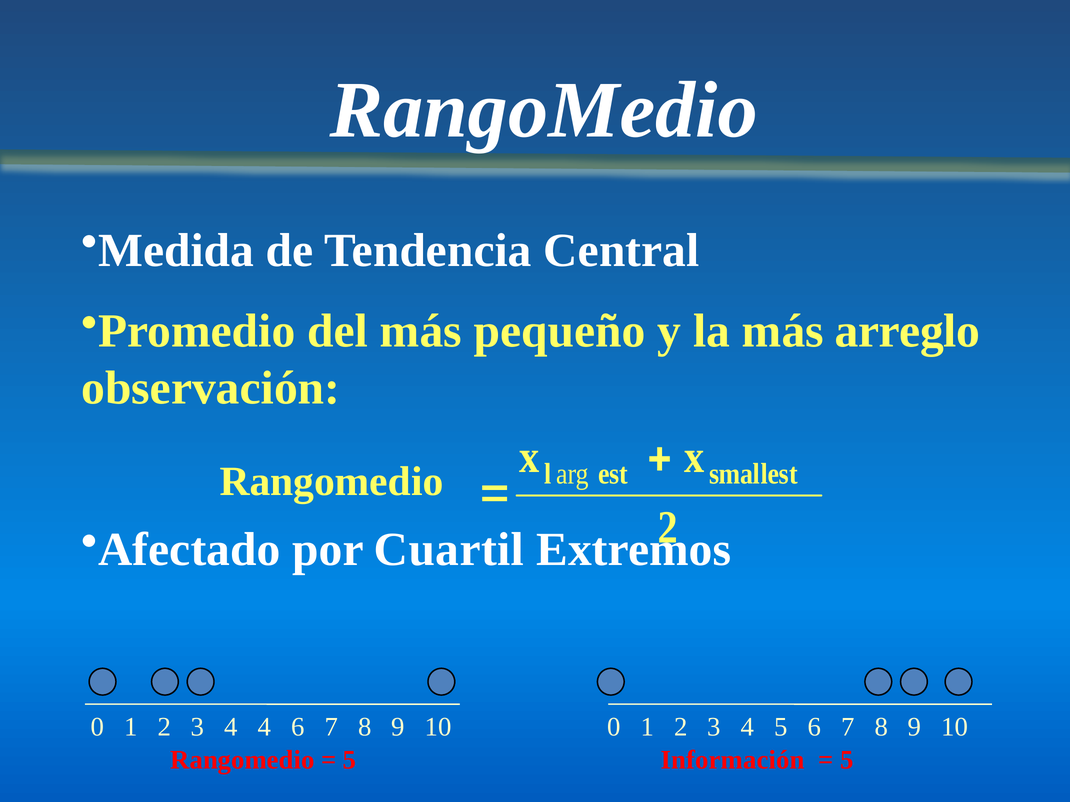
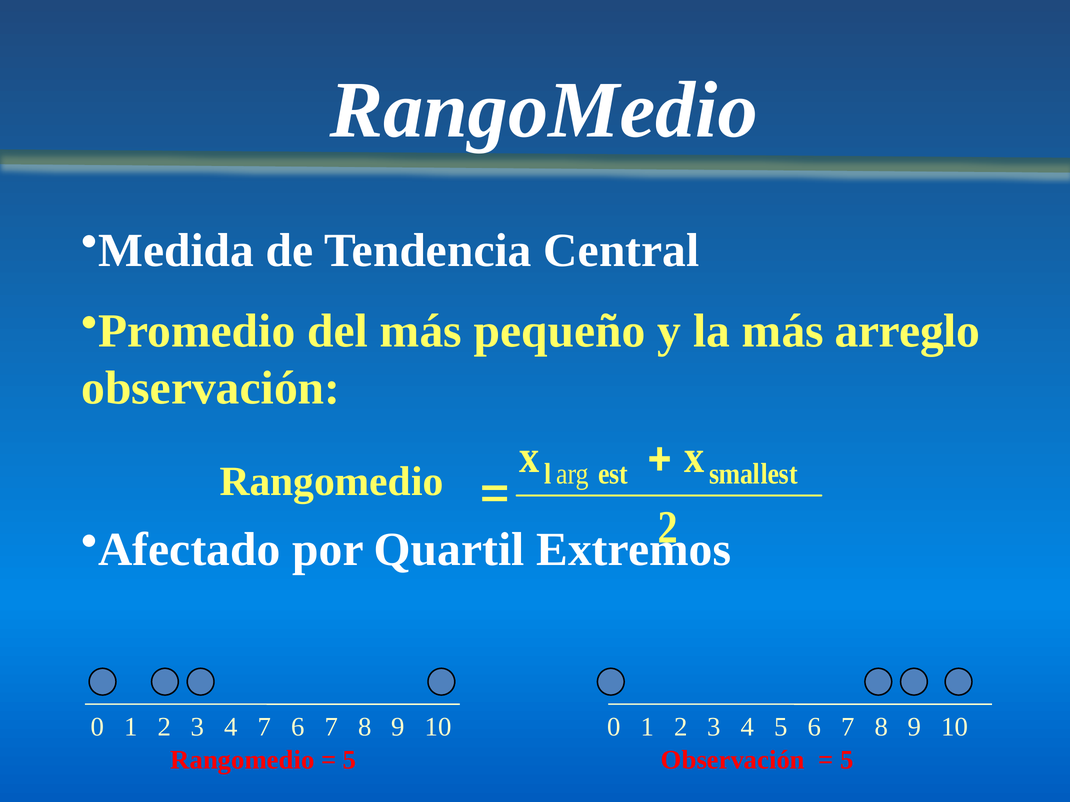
Cuartil: Cuartil -> Quartil (449, 550)
4 4: 4 -> 7 (264, 727)
5 Información: Información -> Observación (733, 761)
